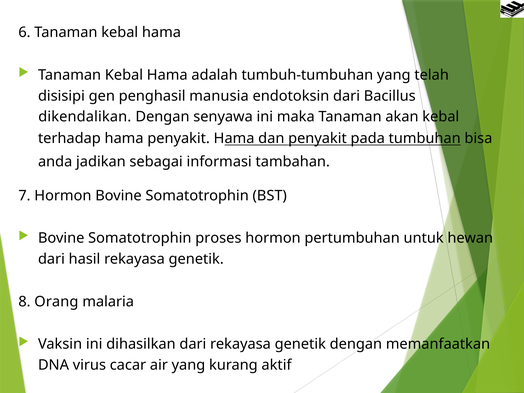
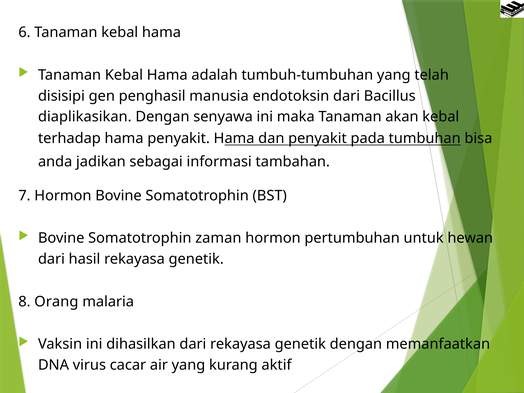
dikendalikan: dikendalikan -> diaplikasikan (85, 117)
proses: proses -> zaman (218, 238)
